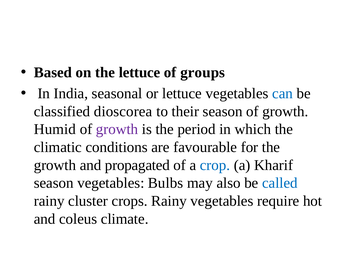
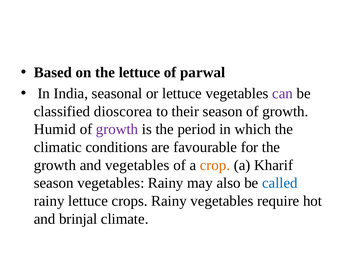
groups: groups -> parwal (203, 72)
can colour: blue -> purple (283, 93)
and propagated: propagated -> vegetables (137, 165)
crop colour: blue -> orange (215, 165)
vegetables Bulbs: Bulbs -> Rainy (166, 183)
rainy cluster: cluster -> lettuce (88, 201)
coleus: coleus -> brinjal (78, 219)
